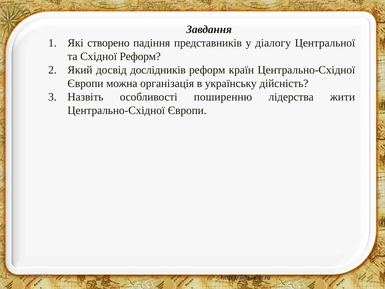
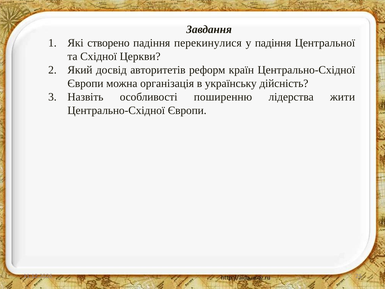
представників: представників -> перекинулися (208, 43)
у діалогу: діалогу -> падіння (273, 43)
Східної Реформ: Реформ -> Церкви (140, 56)
дослідників: дослідників -> авторитетів (158, 70)
